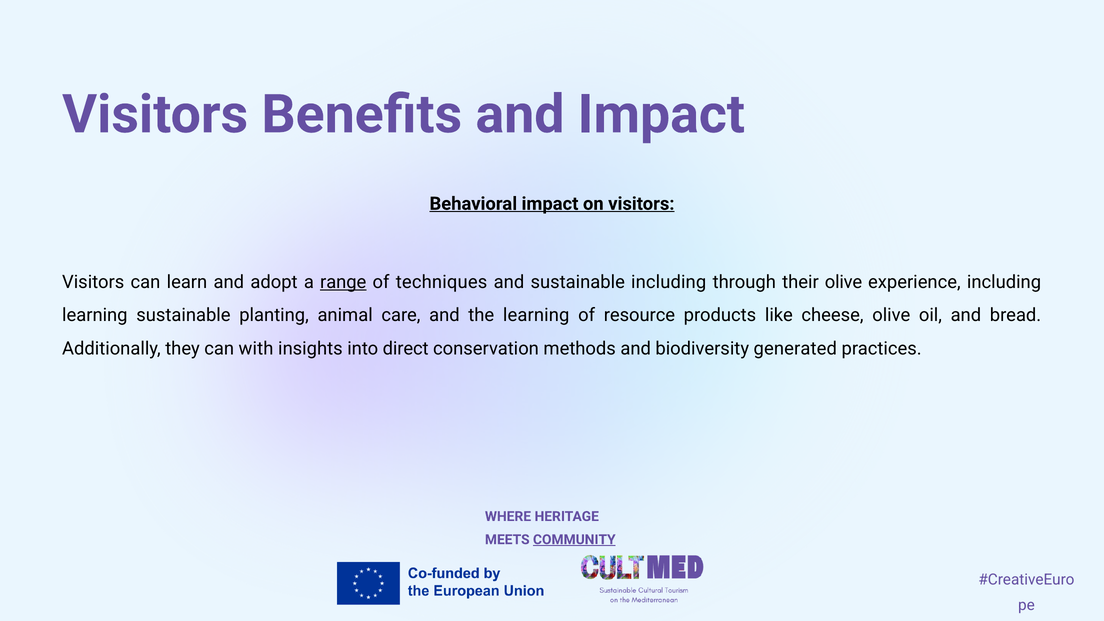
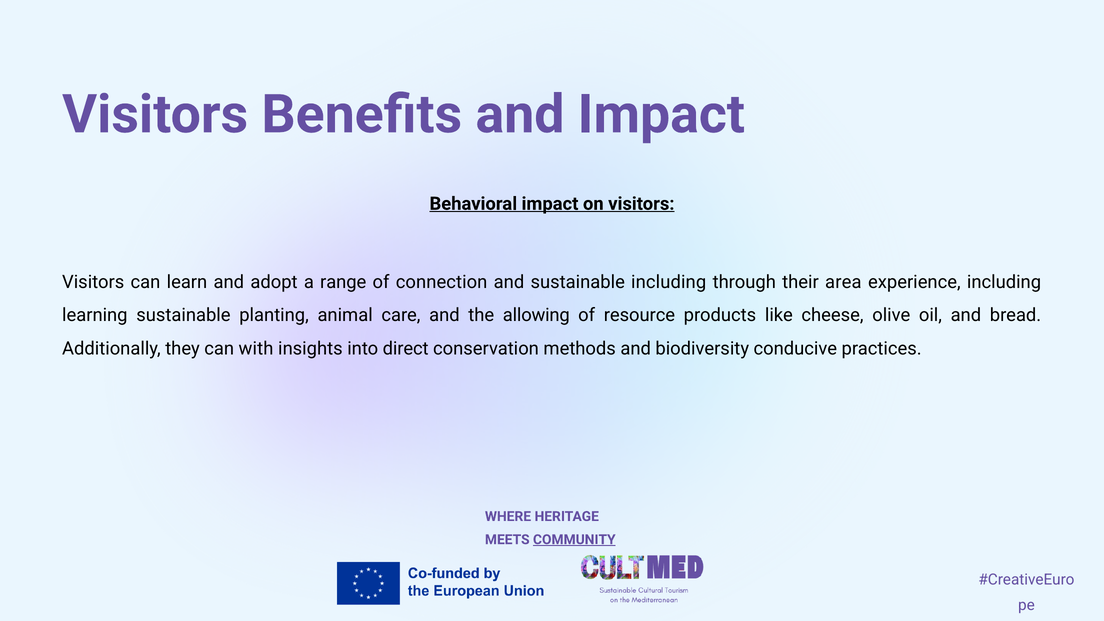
range underline: present -> none (343, 282)
techniques: techniques -> connection (442, 282)
their olive: olive -> area (843, 282)
the learning: learning -> allowing (536, 315)
generated: generated -> conducive (795, 348)
